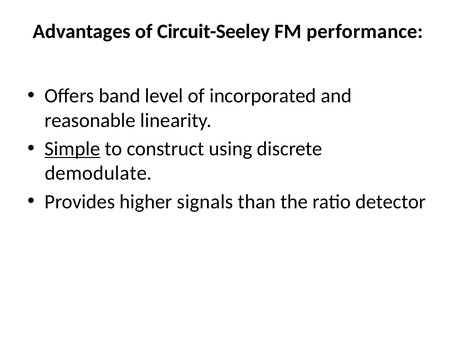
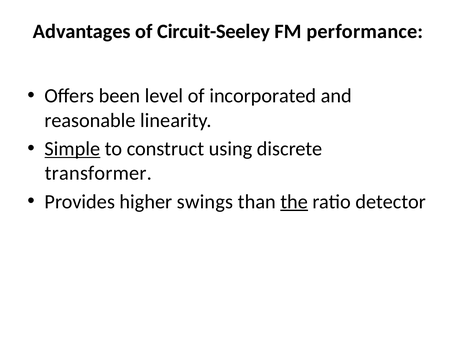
band: band -> been (120, 96)
demodulate: demodulate -> transformer (98, 173)
signals: signals -> swings (205, 202)
the underline: none -> present (294, 202)
